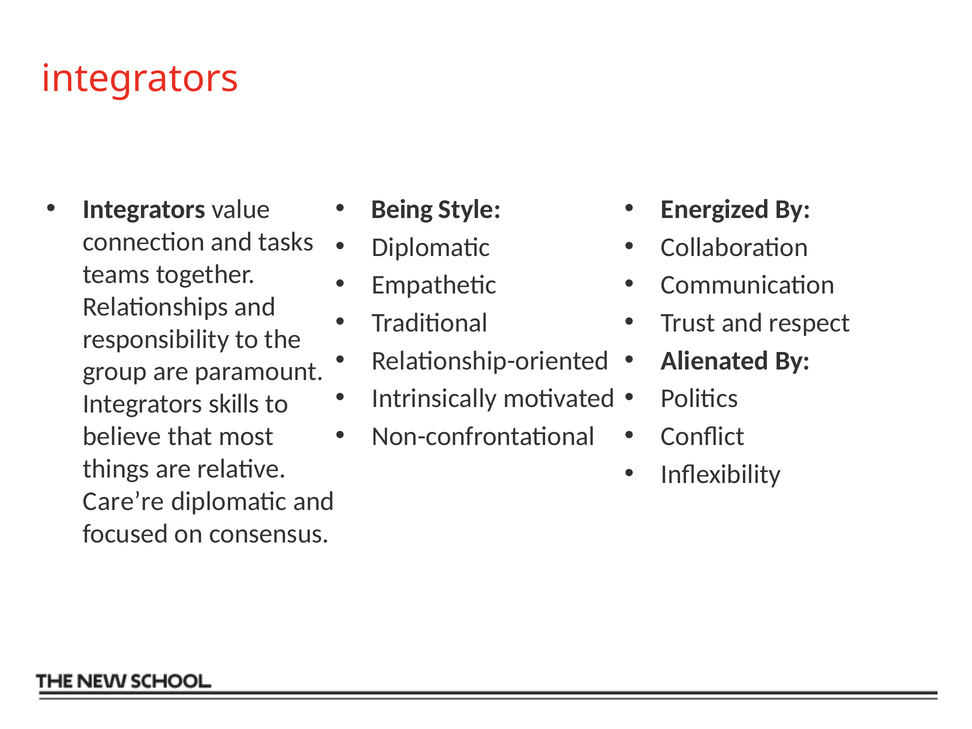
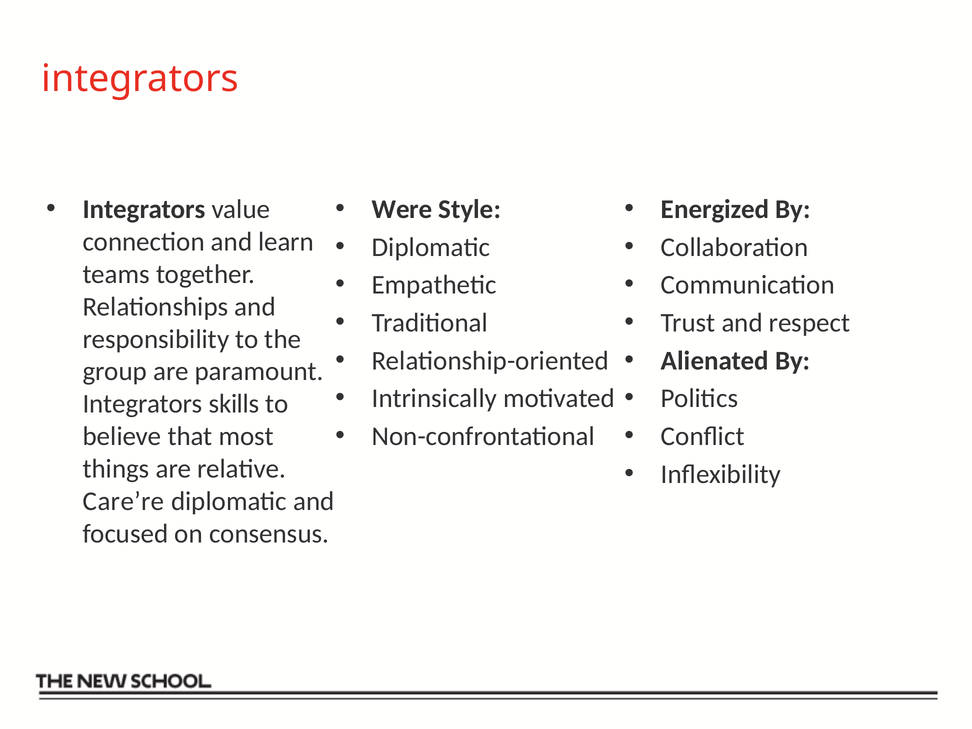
Being: Being -> Were (402, 209)
tasks: tasks -> learn (286, 242)
